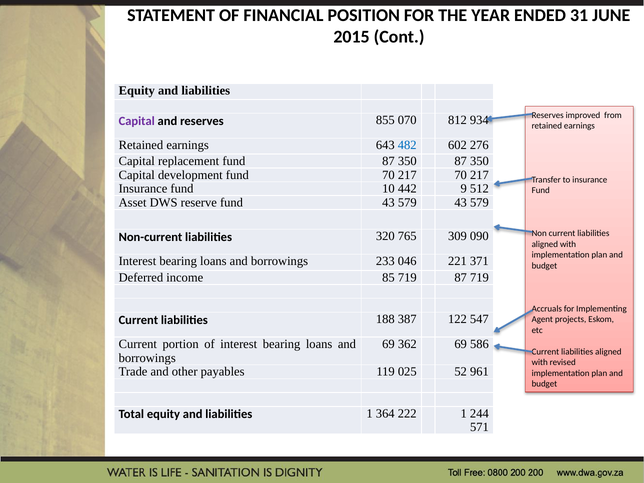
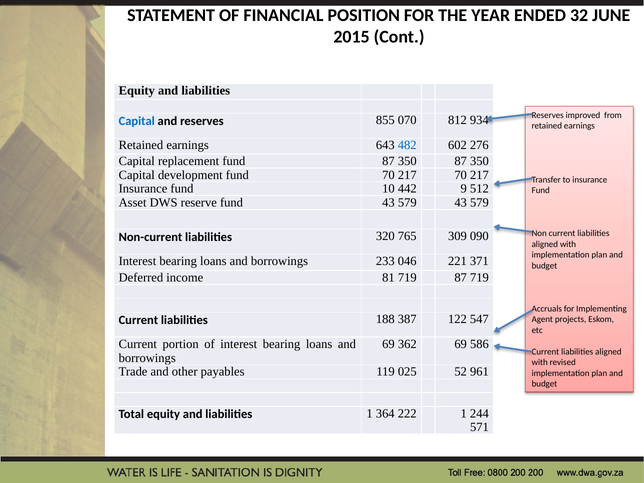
31: 31 -> 32 (579, 15)
Capital colour: purple -> blue (137, 121)
85: 85 -> 81 (388, 278)
